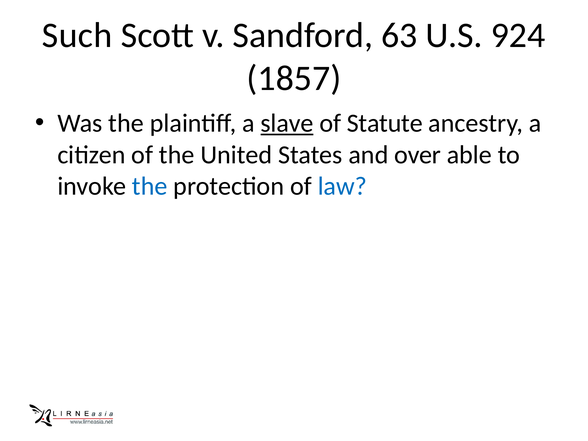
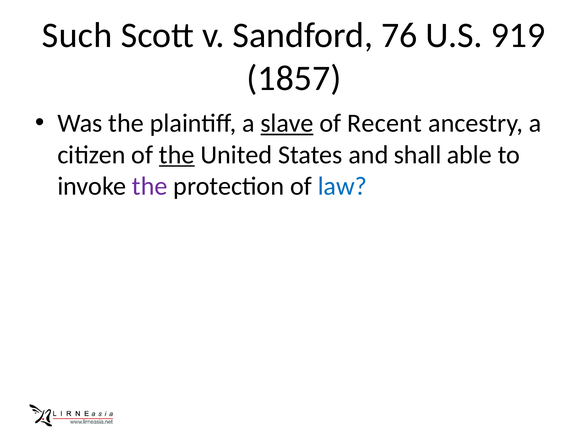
63: 63 -> 76 (399, 35)
924: 924 -> 919 (518, 35)
Statute: Statute -> Recent (385, 123)
the underline: none -> present (177, 155)
over: over -> shall (418, 155)
the colour: blue -> purple (150, 186)
